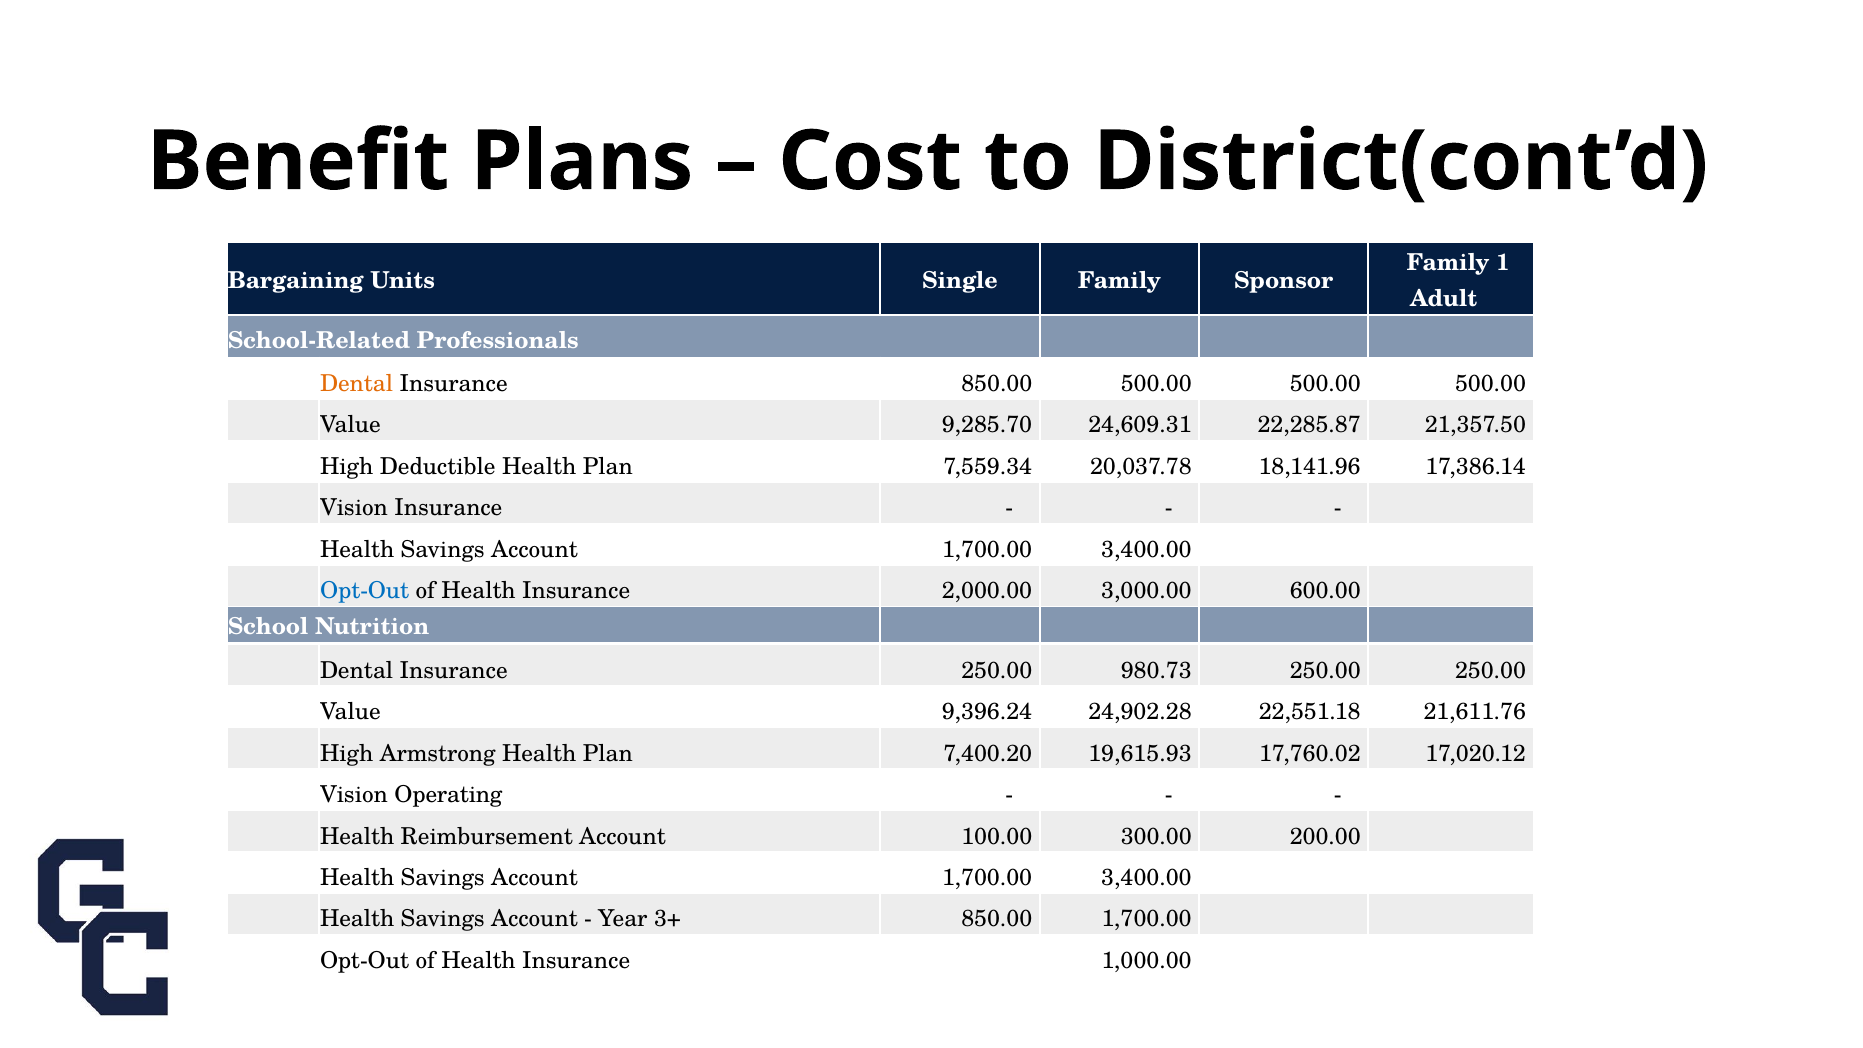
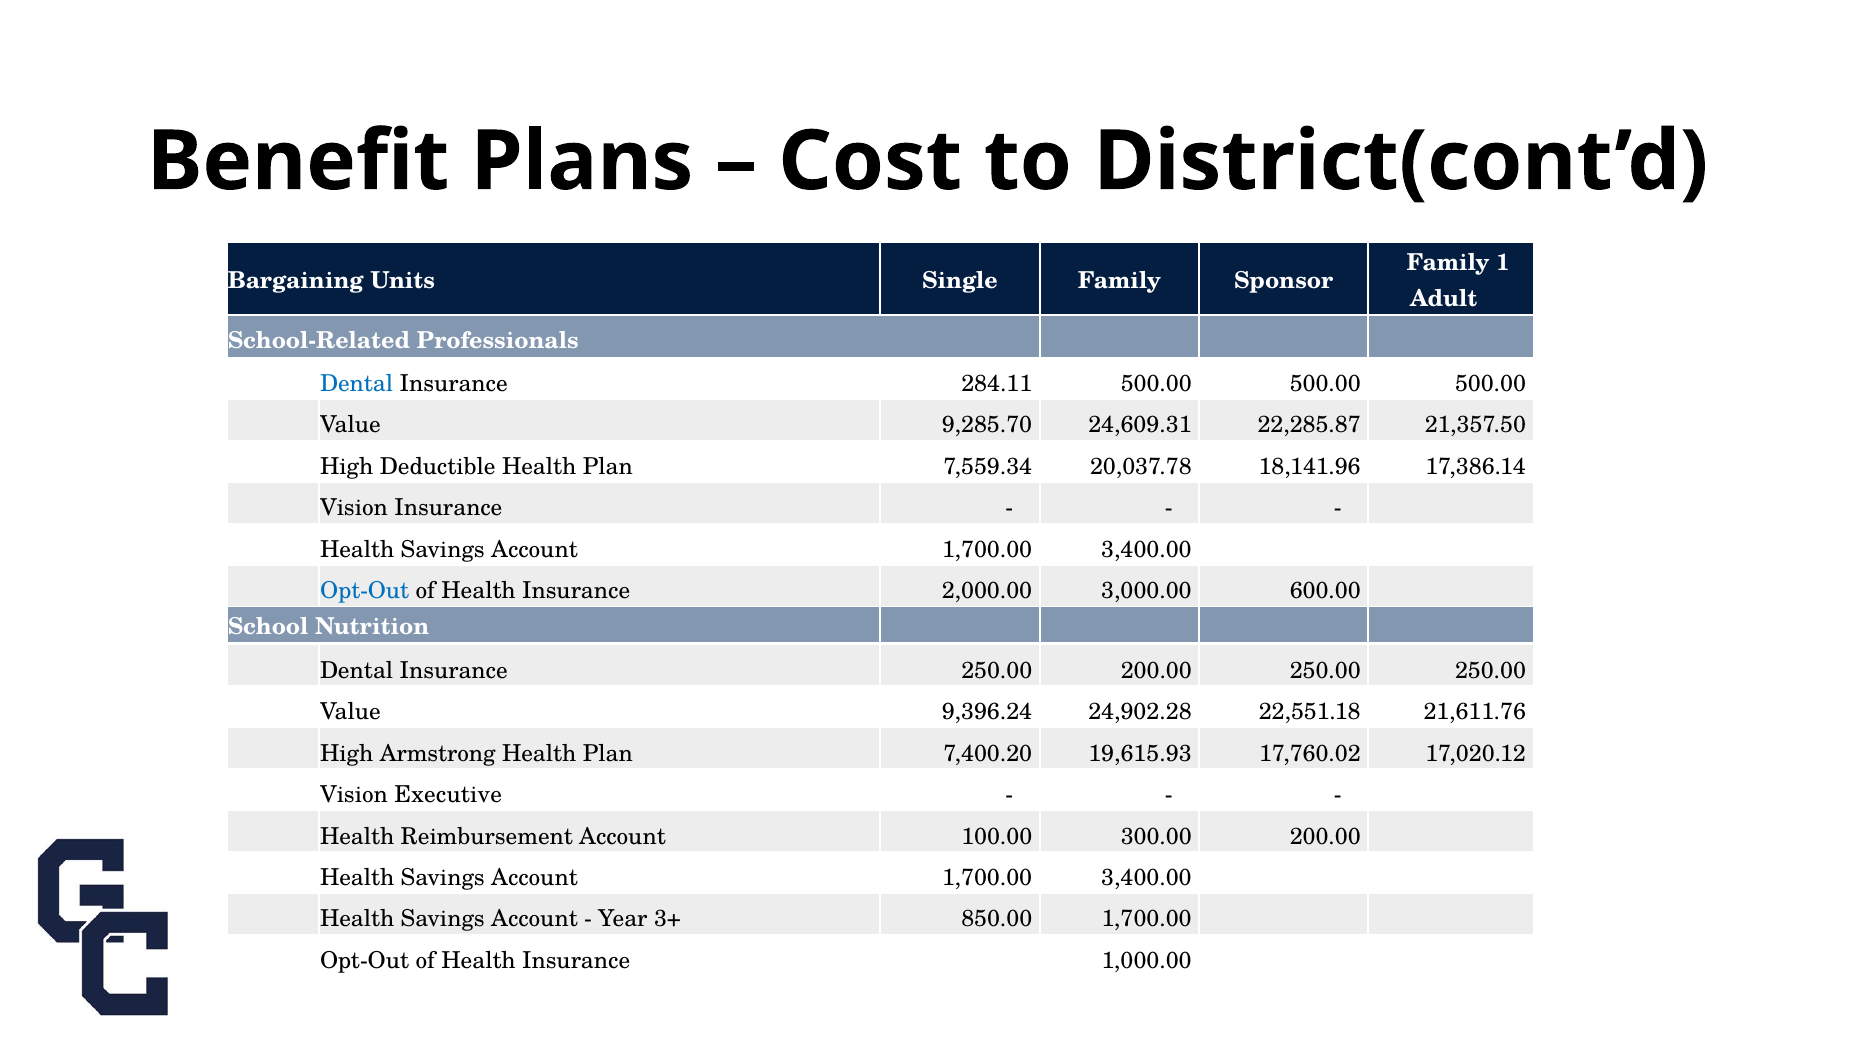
Dental colour: orange -> blue (357, 384)
Insurance 850.00: 850.00 -> 284.11 (997, 384)
250.00 980.73: 980.73 -> 200.00 (1156, 670)
Operating: Operating -> Executive (448, 795)
